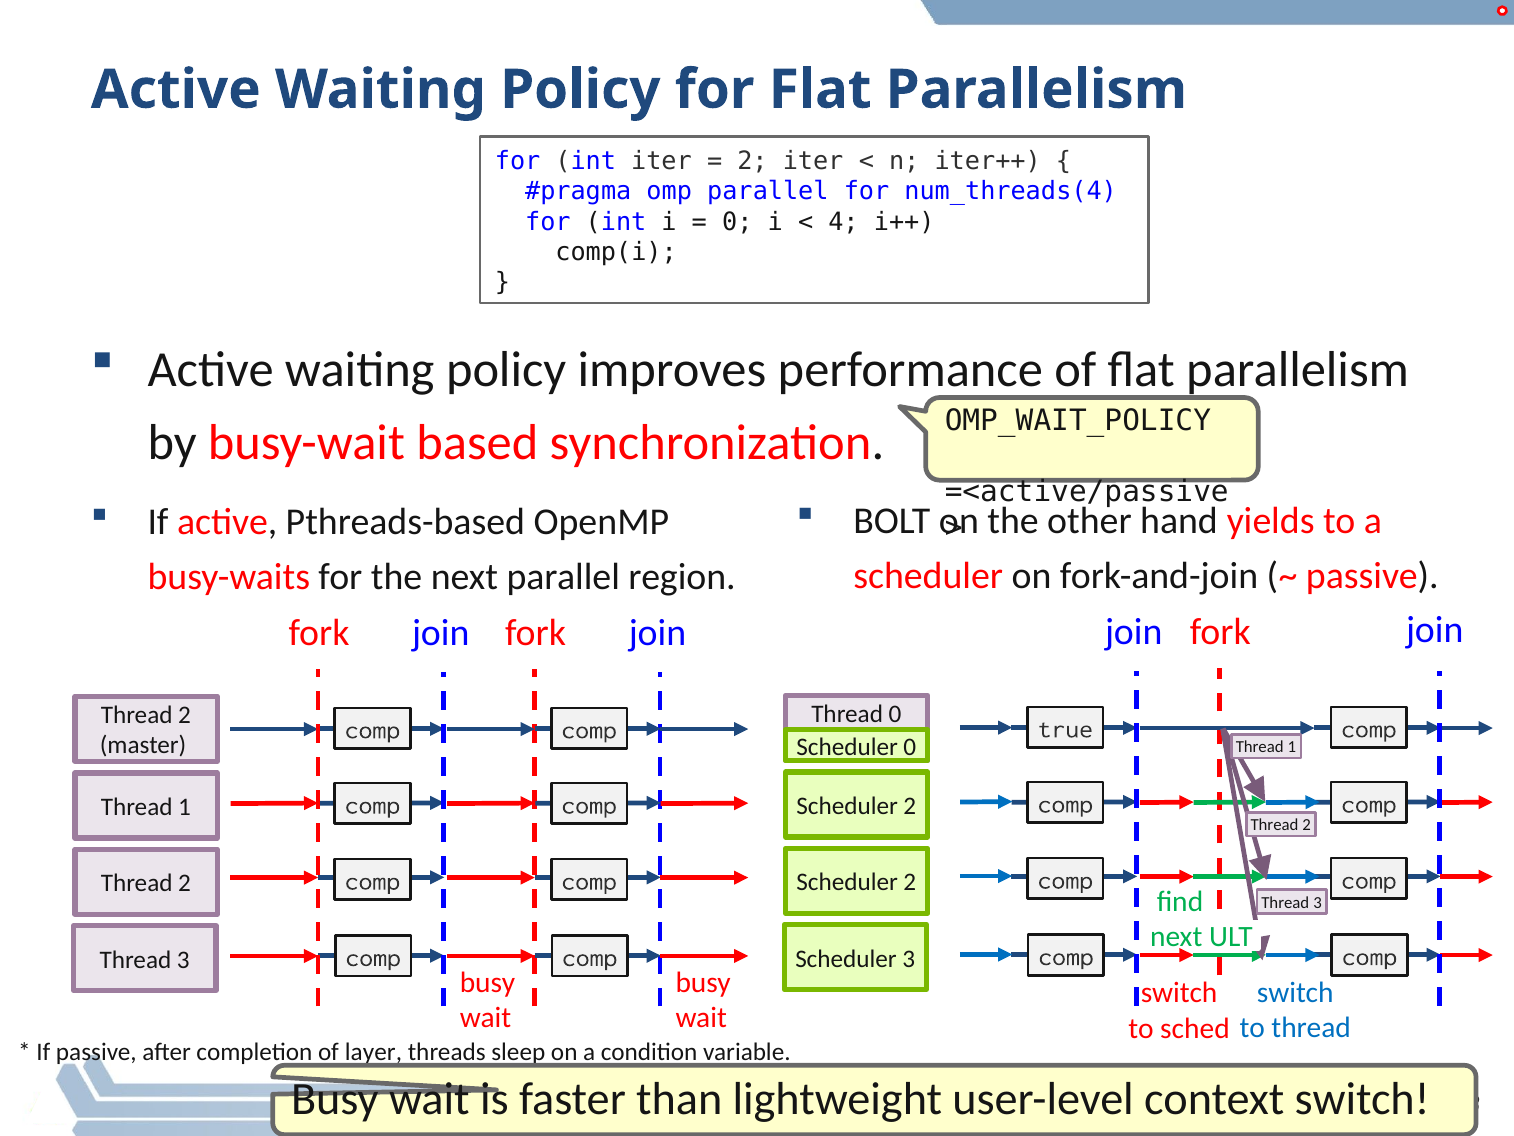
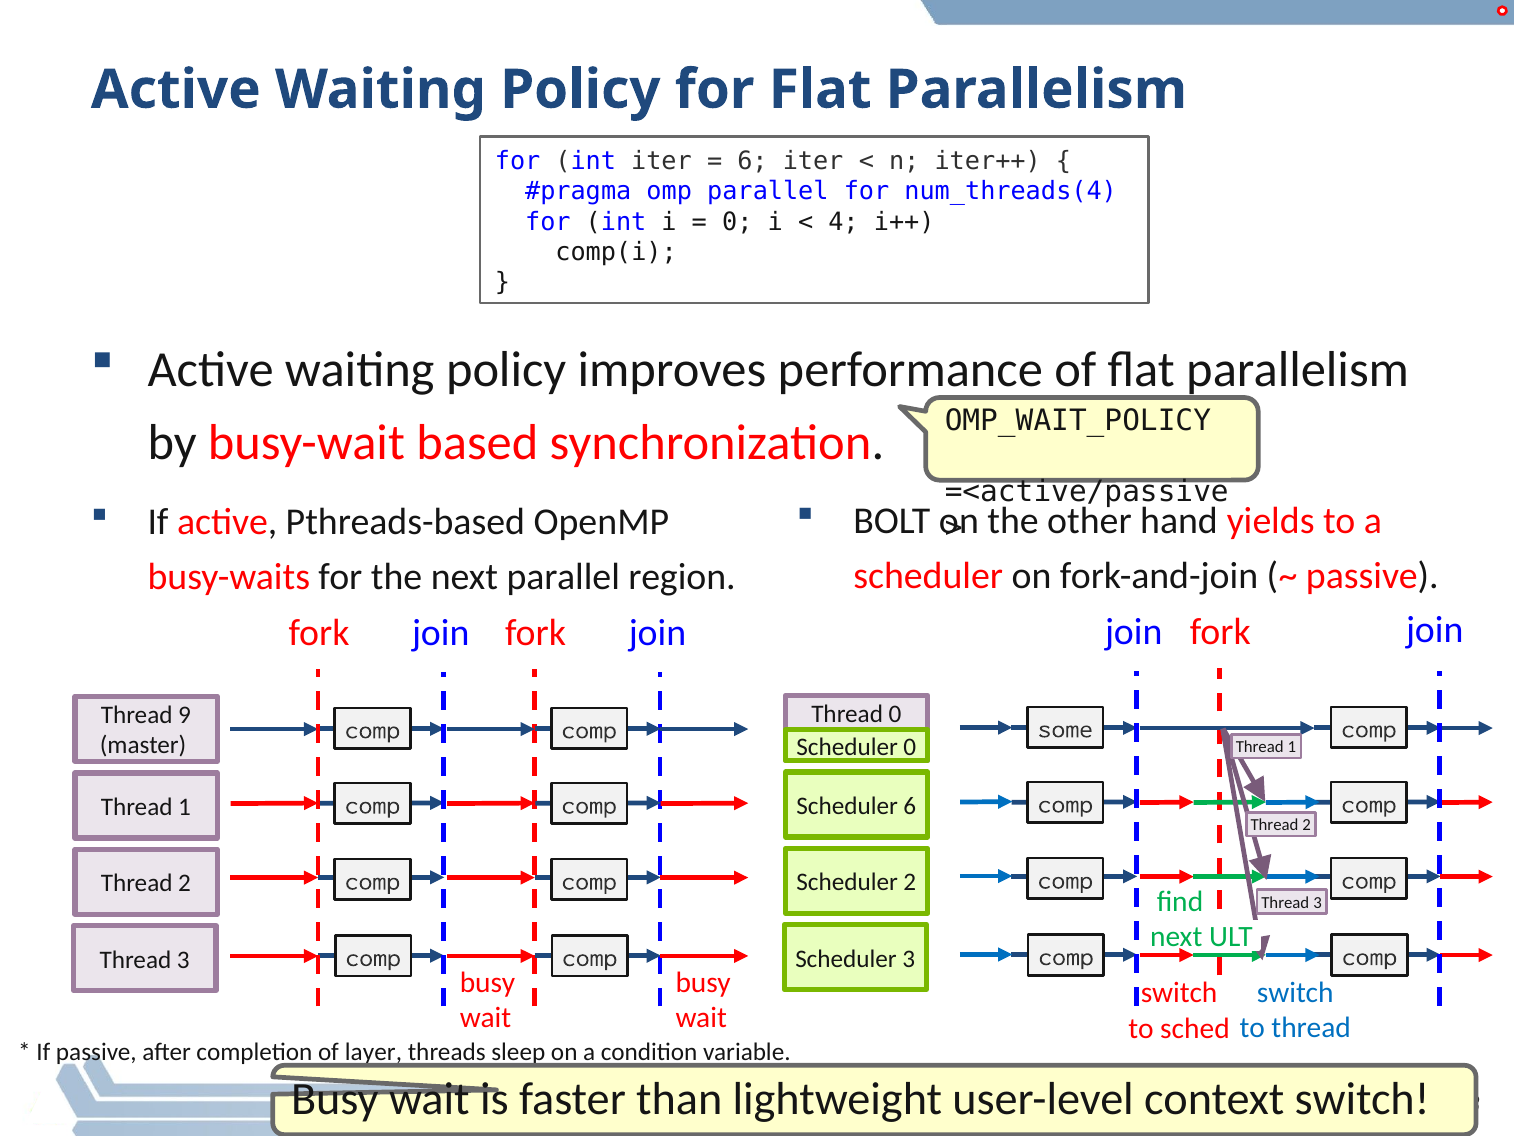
2: 2 -> 6 (752, 161)
2: 2 -> 9 (185, 715)
true: true -> some (1065, 729)
2: 2 -> 6 (910, 806)
